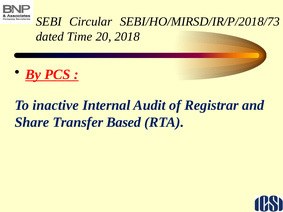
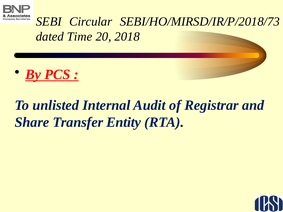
inactive: inactive -> unlisted (56, 105)
Based: Based -> Entity (124, 122)
